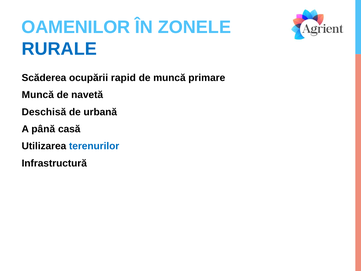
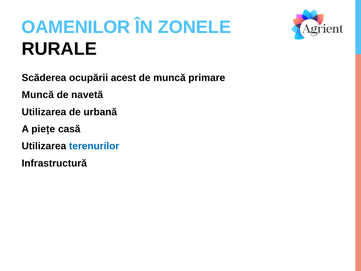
RURALE colour: blue -> black (59, 49)
rapid: rapid -> acest (123, 78)
Deschisă: Deschisă -> Utilizarea (44, 112)
până: până -> piețe (43, 129)
